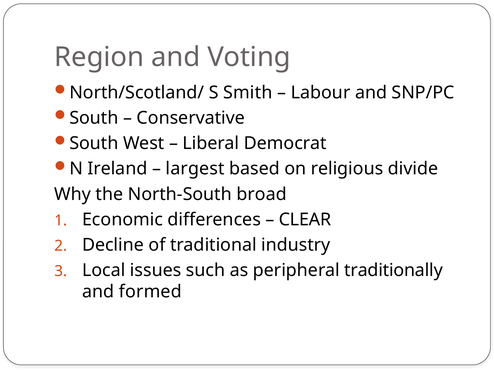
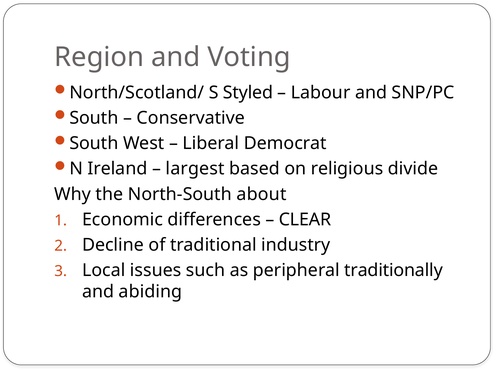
Smith: Smith -> Styled (248, 93)
broad: broad -> about (261, 194)
formed: formed -> abiding (150, 292)
